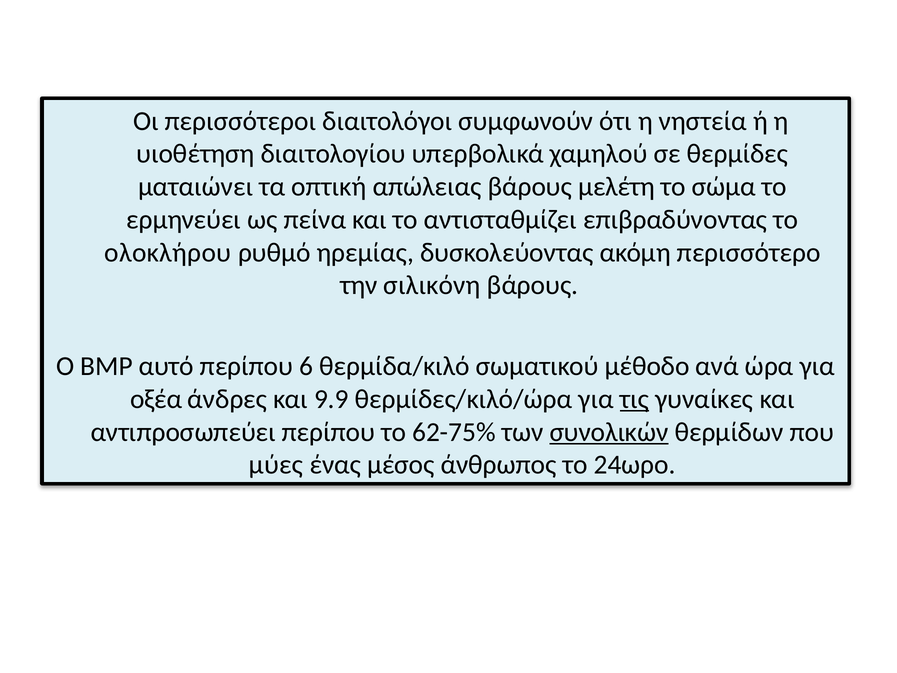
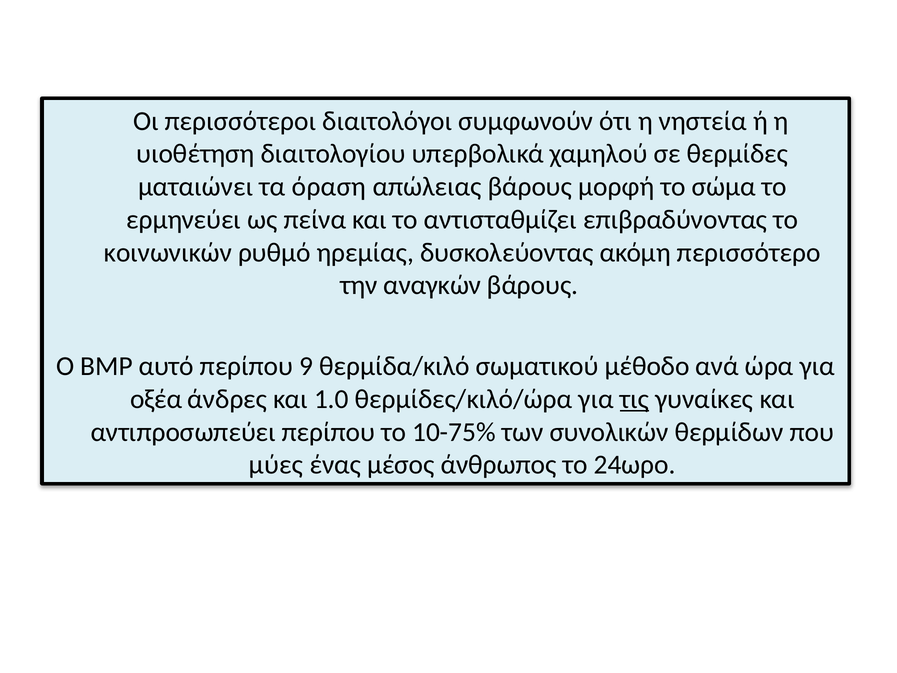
οπτική: οπτική -> όραση (329, 187)
μελέτη: μελέτη -> μορφή (616, 187)
ολοκλήρου: ολοκλήρου -> κοινωνικών (168, 252)
σιλικόνη: σιλικόνη -> αναγκών (432, 285)
6: 6 -> 9 (306, 366)
9.9: 9.9 -> 1.0 (331, 399)
62-75%: 62-75% -> 10-75% (454, 432)
συνολικών underline: present -> none (609, 432)
